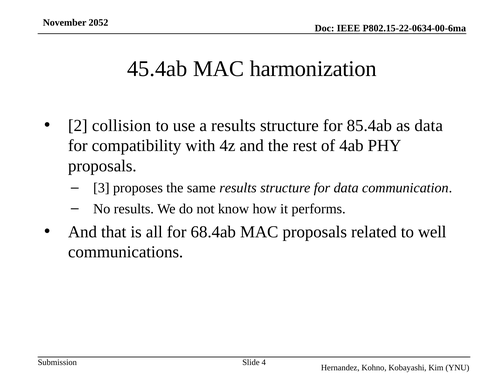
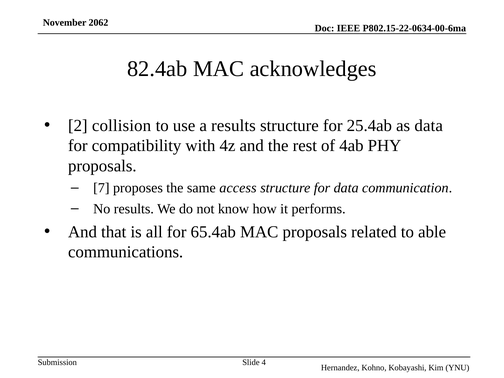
2052: 2052 -> 2062 (98, 22)
45.4ab: 45.4ab -> 82.4ab (157, 69)
harmonization: harmonization -> acknowledges (313, 69)
85.4ab: 85.4ab -> 25.4ab (369, 125)
3: 3 -> 7 (101, 188)
same results: results -> access (238, 188)
68.4ab: 68.4ab -> 65.4ab (213, 232)
well: well -> able (432, 232)
